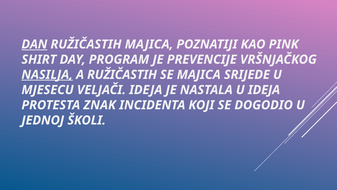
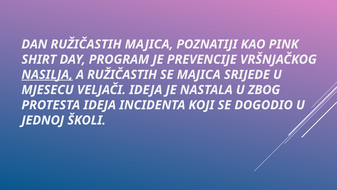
DAN underline: present -> none (34, 44)
U IDEJA: IDEJA -> ZBOG (264, 90)
PROTESTA ZNAK: ZNAK -> IDEJA (100, 105)
